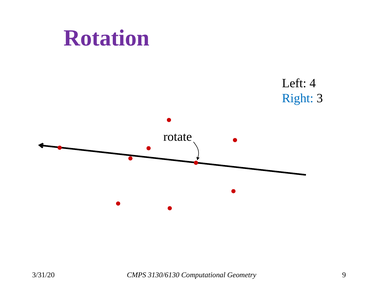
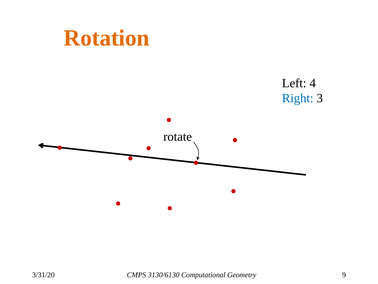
Rotation colour: purple -> orange (107, 38)
